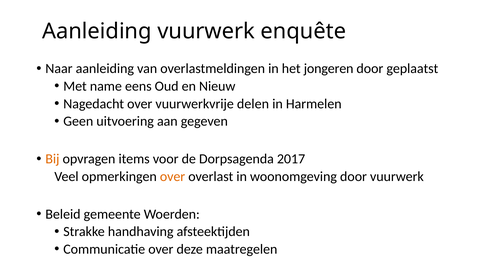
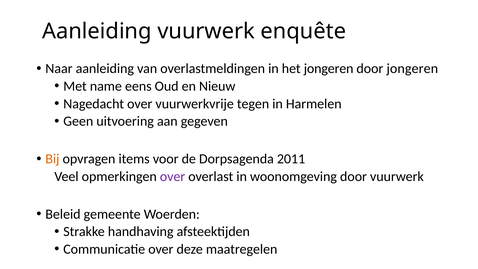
door geplaatst: geplaatst -> jongeren (412, 69)
delen: delen -> tegen (253, 104)
2017: 2017 -> 2011 (291, 159)
over colour: orange -> purple (173, 176)
